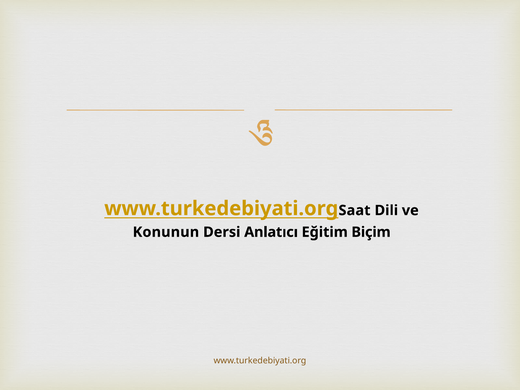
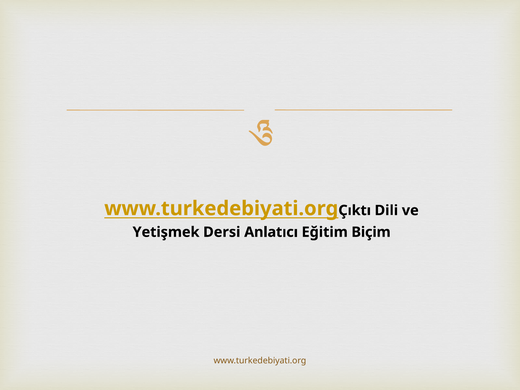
Saat: Saat -> Çıktı (355, 210)
Konunun: Konunun -> Yetişmek (166, 232)
